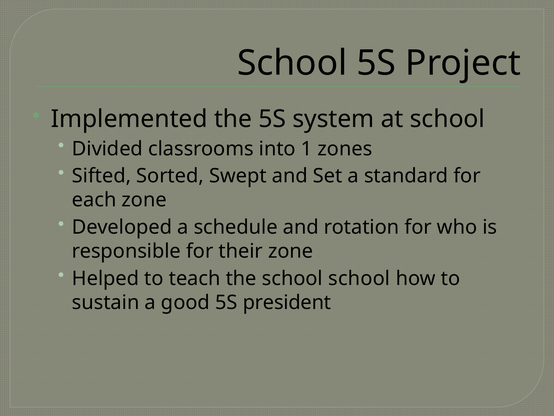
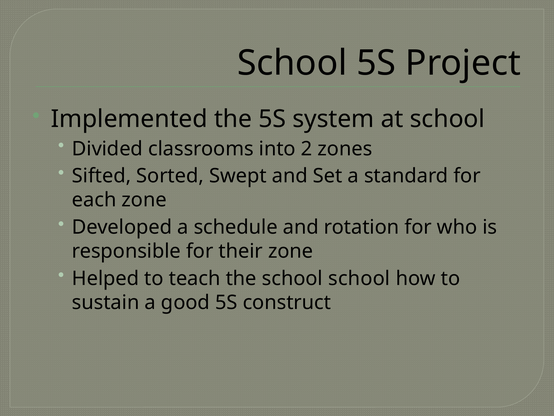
1: 1 -> 2 (307, 149)
president: president -> construct (287, 302)
